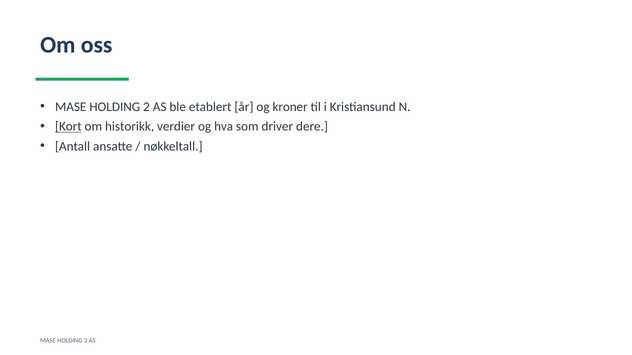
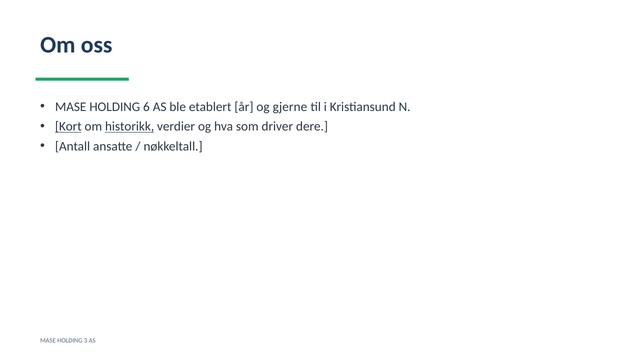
2: 2 -> 6 (146, 107)
kroner: kroner -> gjerne (290, 107)
historikk underline: none -> present (130, 127)
